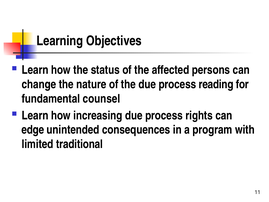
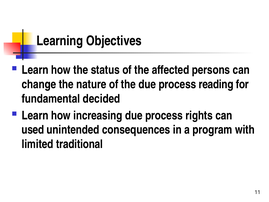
counsel: counsel -> decided (101, 99)
edge: edge -> used (33, 130)
